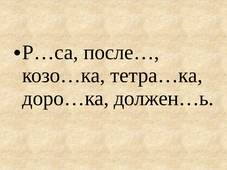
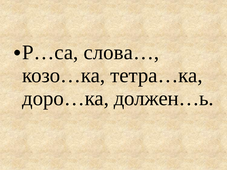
после…: после… -> слова… (121, 53)
